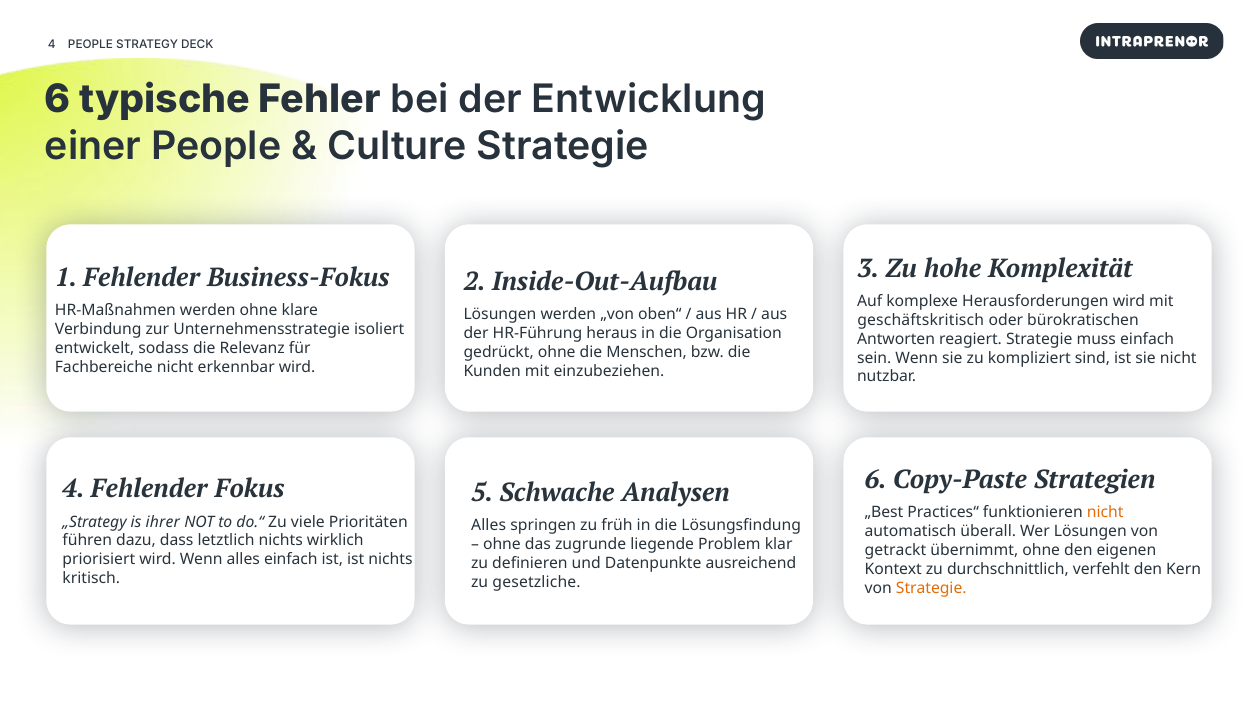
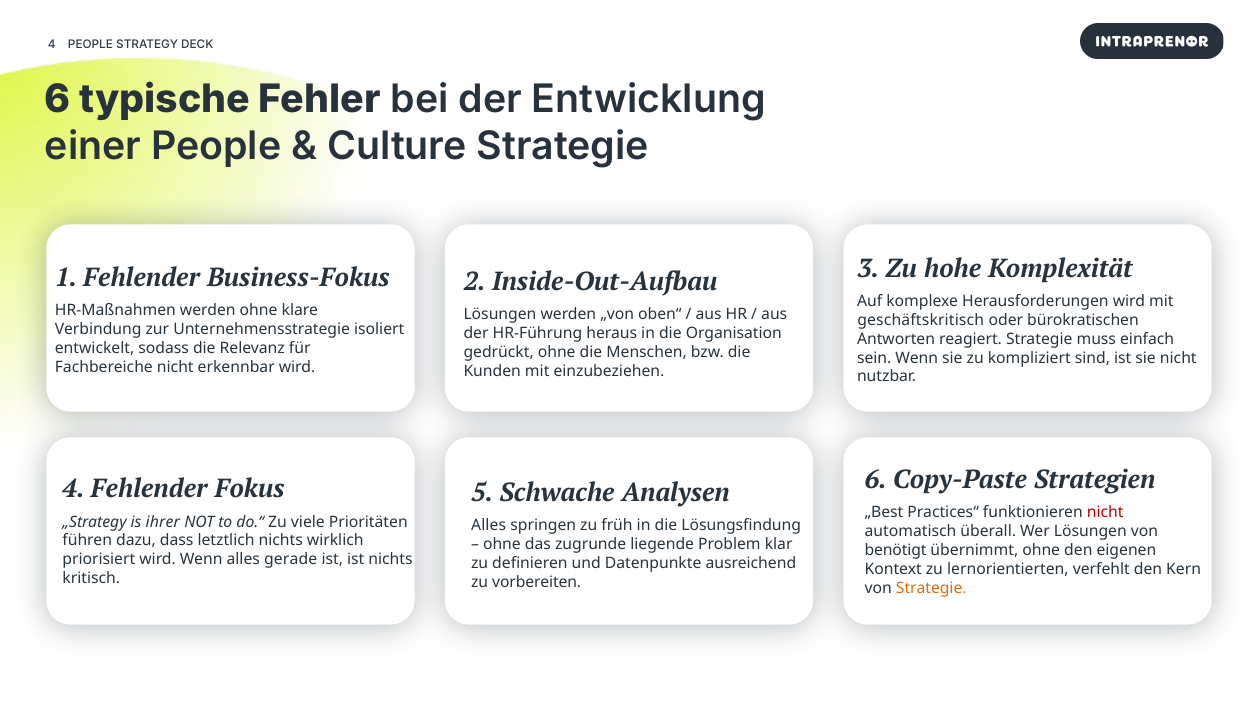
nicht colour: orange -> red (1105, 513)
getrackt: getrackt -> benötigt (896, 551)
alles einfach: einfach -> gerade (291, 560)
durchschnittlich: durchschnittlich -> lernorientierten (1008, 570)
gesetzliche: gesetzliche -> vorbereiten (537, 583)
